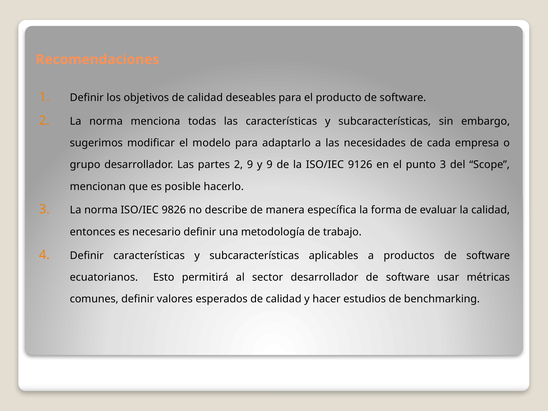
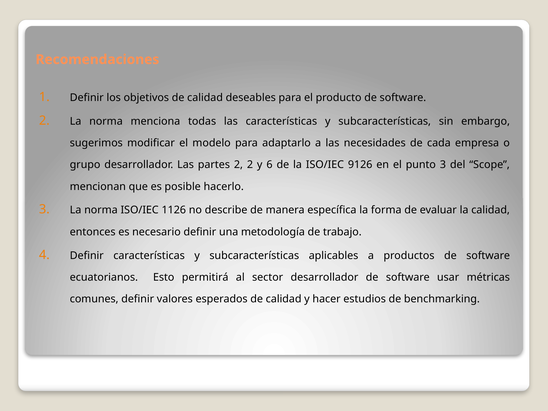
2 9: 9 -> 2 (250, 165)
y 9: 9 -> 6 (269, 165)
9826: 9826 -> 1126 (174, 210)
